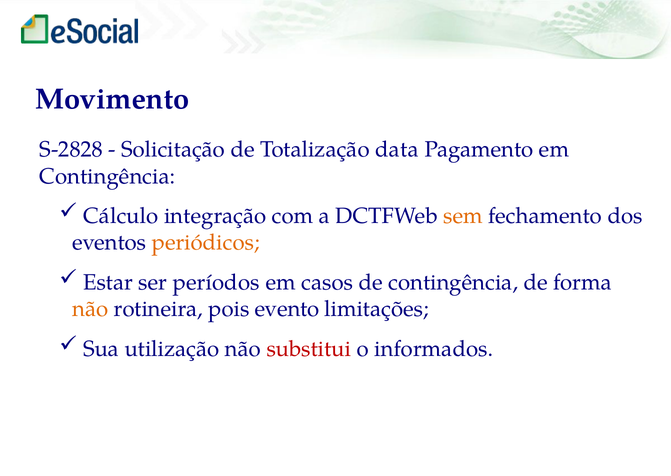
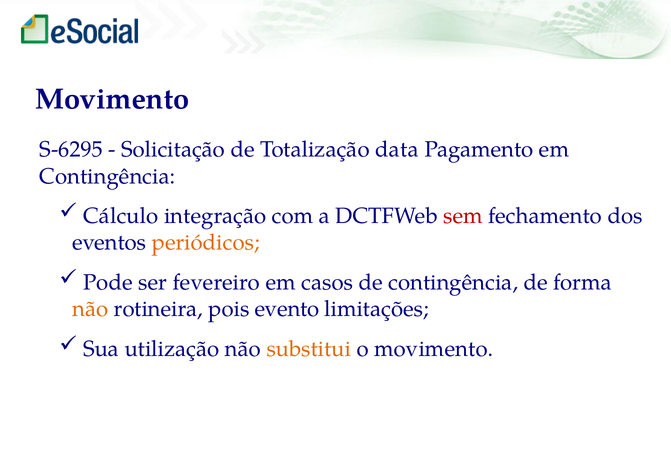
S-2828: S-2828 -> S-6295 (71, 150)
sem colour: orange -> red (463, 216)
Estar: Estar -> Pode (108, 283)
períodos: períodos -> fevereiro (216, 283)
substitui colour: red -> orange (309, 349)
o informados: informados -> movimento (434, 349)
